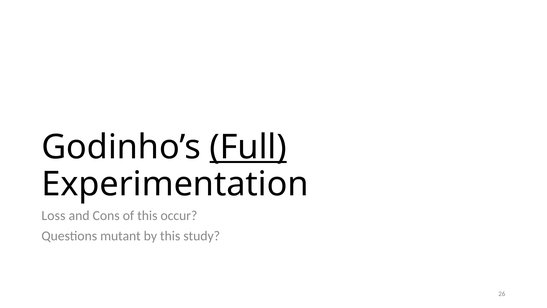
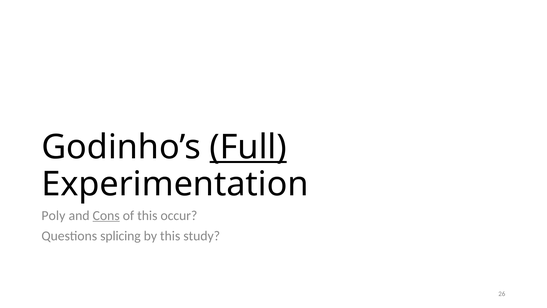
Loss: Loss -> Poly (53, 215)
Cons underline: none -> present (106, 215)
mutant: mutant -> splicing (120, 236)
